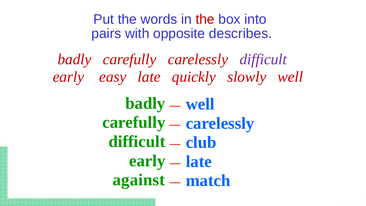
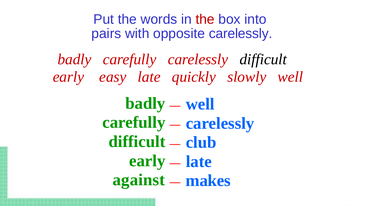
opposite describes: describes -> carelessly (241, 34)
difficult colour: purple -> black (263, 59)
match: match -> makes (208, 181)
